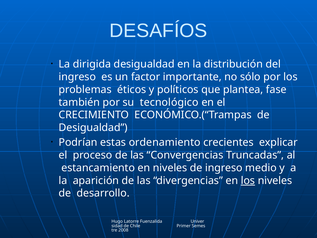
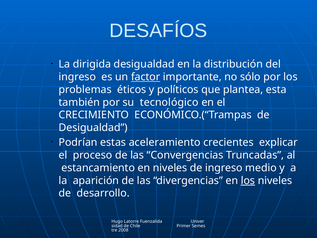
factor underline: none -> present (146, 77)
fase: fase -> esta (276, 90)
ordenamiento: ordenamiento -> aceleramiento (165, 142)
